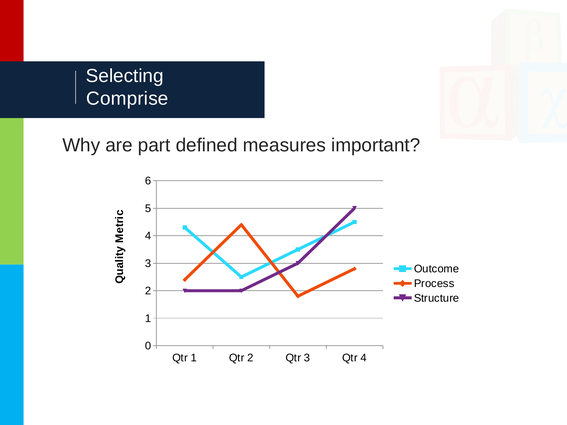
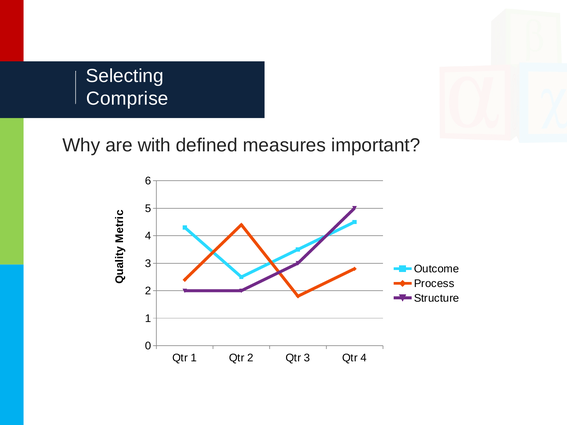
part: part -> with (154, 145)
